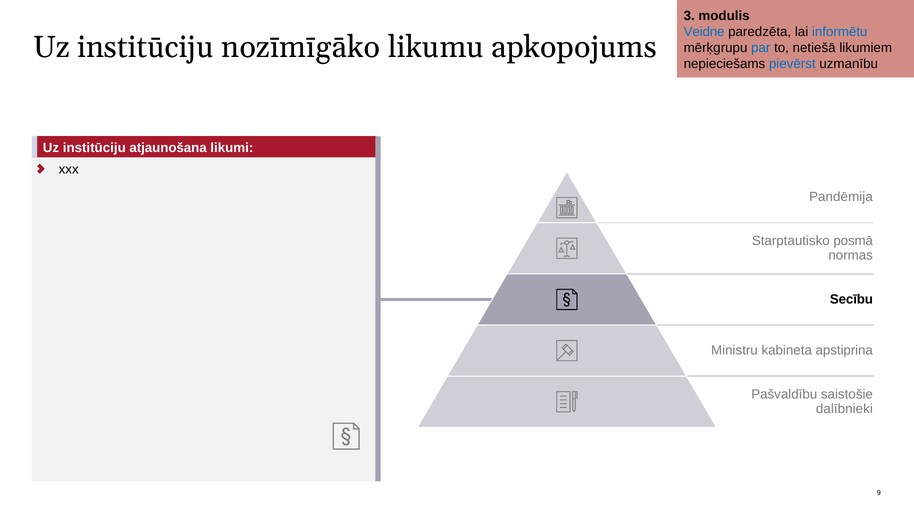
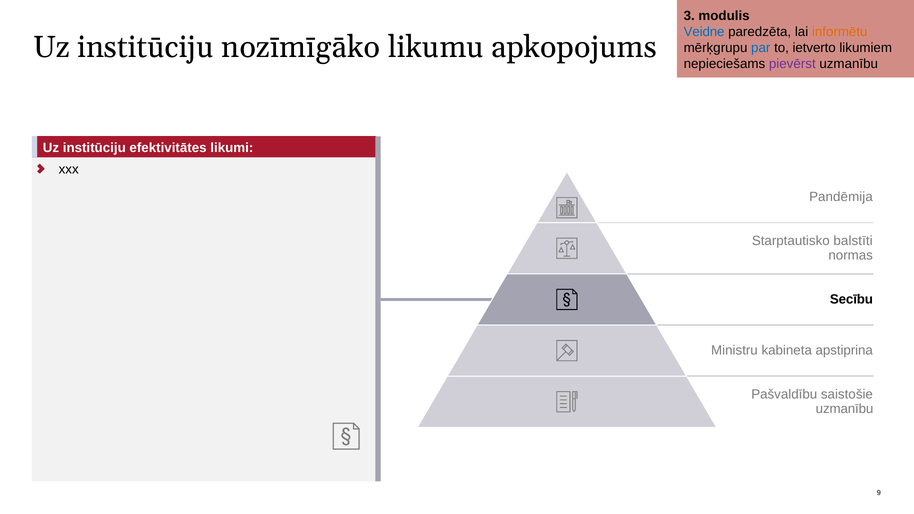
informētu colour: blue -> orange (840, 32)
netiešā: netiešā -> ietverto (814, 48)
pievērst colour: blue -> purple (792, 64)
atjaunošana: atjaunošana -> efektivitātes (168, 148)
posmā: posmā -> balstīti (853, 241)
dalībnieki: dalībnieki -> uzmanību (845, 409)
